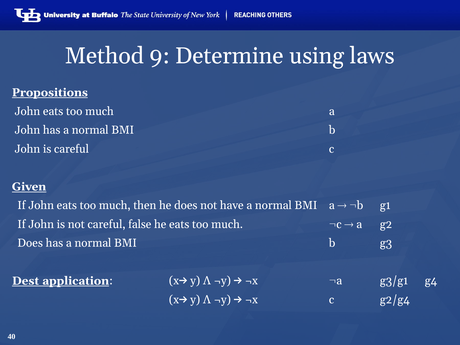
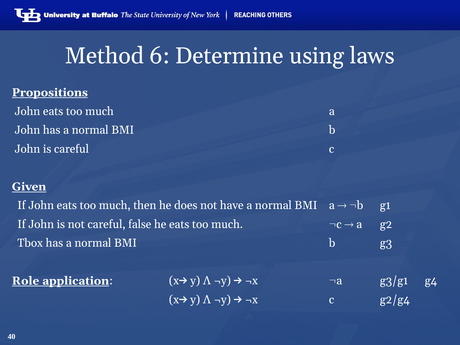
9: 9 -> 6 (160, 56)
Does: Does -> Tbox (30, 243)
Dest: Dest -> Role (26, 281)
